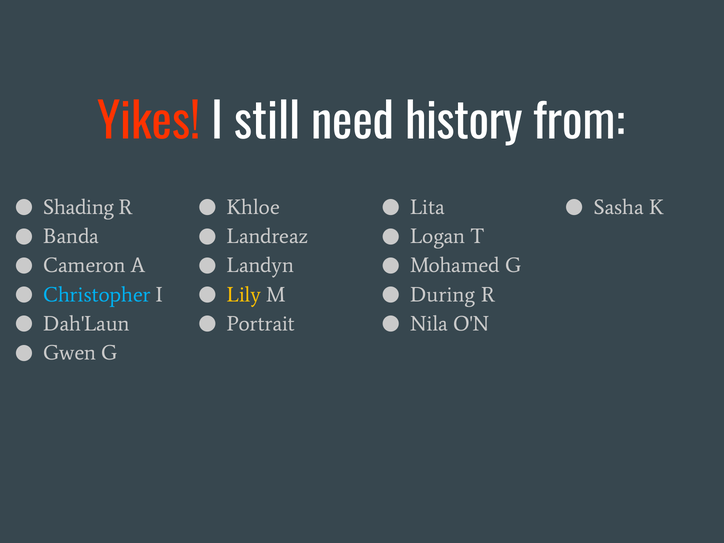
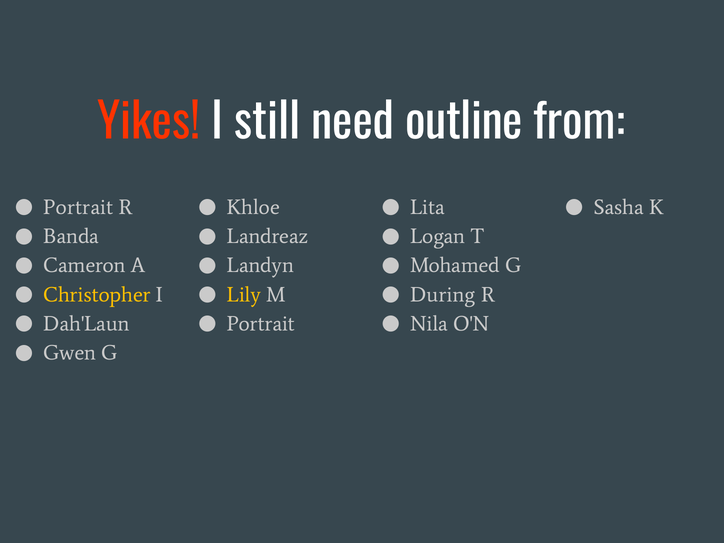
history: history -> outline (464, 123)
Shading: Shading -> Portrait (78, 207)
Christopher colour: light blue -> yellow (97, 295)
